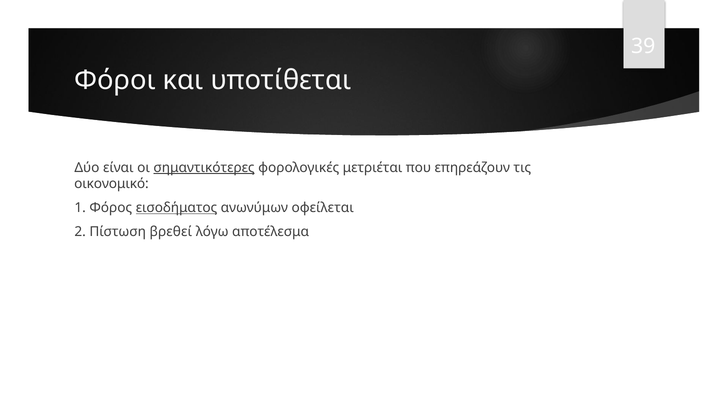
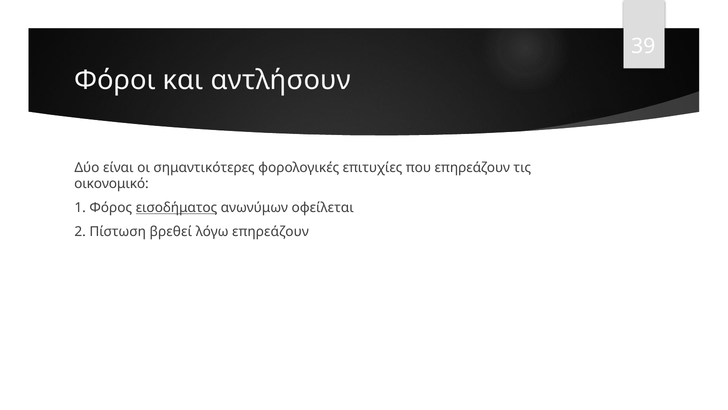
υποτίθεται: υποτίθεται -> αντλήσουν (281, 80)
σημαντικότερες underline: present -> none (204, 167)
μετριέται: μετριέται -> επιτυχίες (373, 167)
λόγω αποτέλεσμα: αποτέλεσμα -> επηρεάζουν (270, 232)
